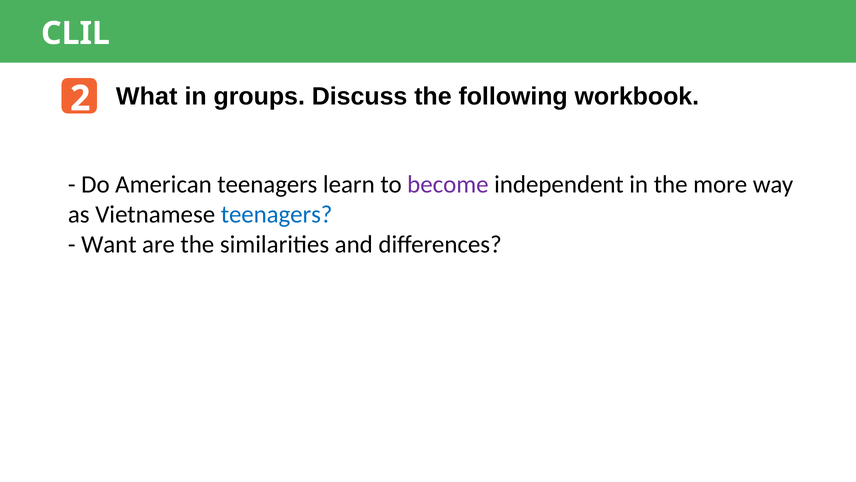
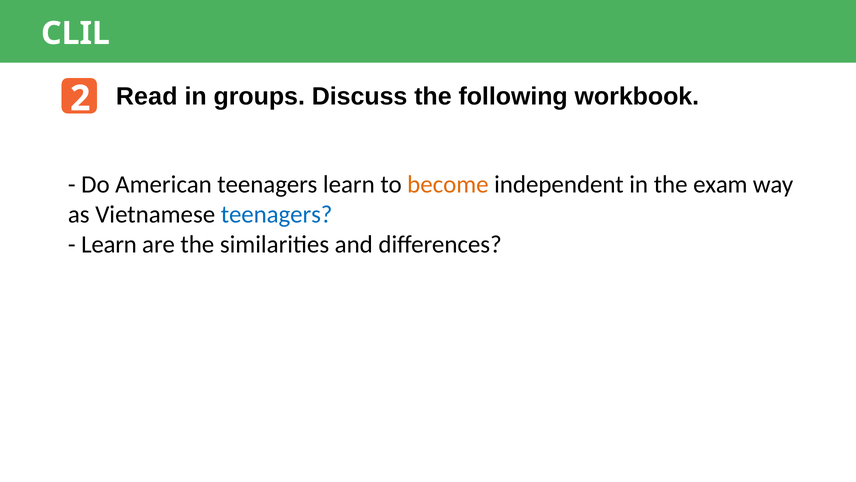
What: What -> Read (147, 96)
become colour: purple -> orange (448, 184)
more: more -> exam (720, 184)
Want: Want -> Learn (109, 244)
